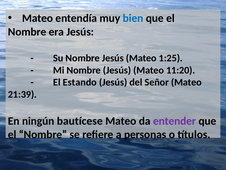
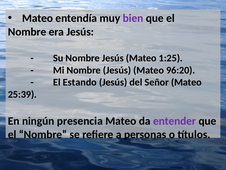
bien colour: blue -> purple (133, 18)
11:20: 11:20 -> 96:20 (181, 70)
21:39: 21:39 -> 25:39 (22, 94)
bautícese: bautícese -> presencia (80, 121)
